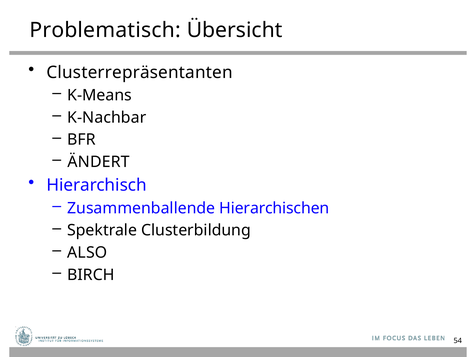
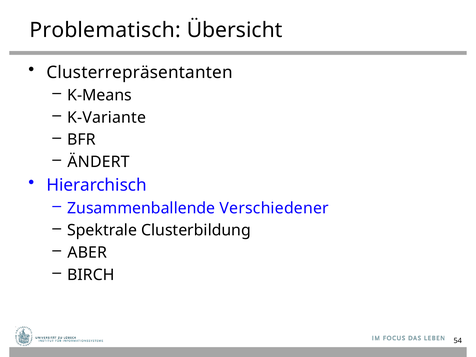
K-Nachbar: K-Nachbar -> K-Variante (107, 118)
Hierarchischen: Hierarchischen -> Verschiedener (274, 208)
ALSO: ALSO -> ABER (87, 253)
